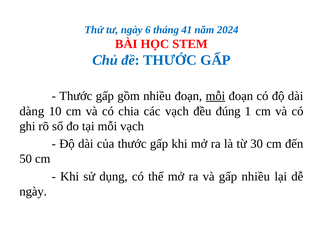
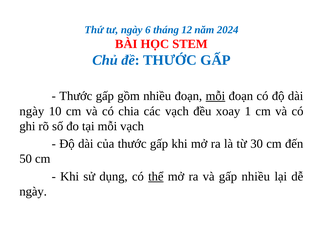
41: 41 -> 12 (187, 30)
dàng: dàng -> ngày (32, 111)
đúng: đúng -> xoay (228, 111)
thể underline: none -> present (156, 177)
